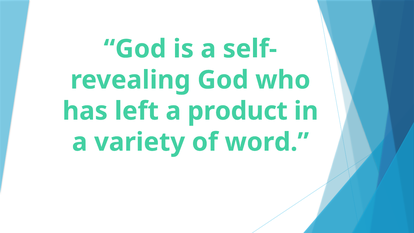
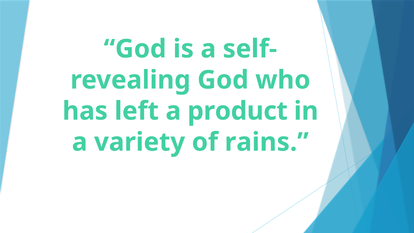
word: word -> rains (267, 142)
